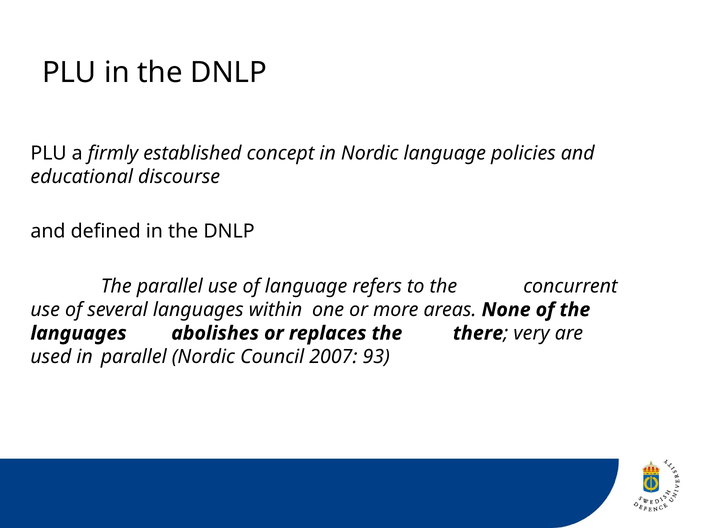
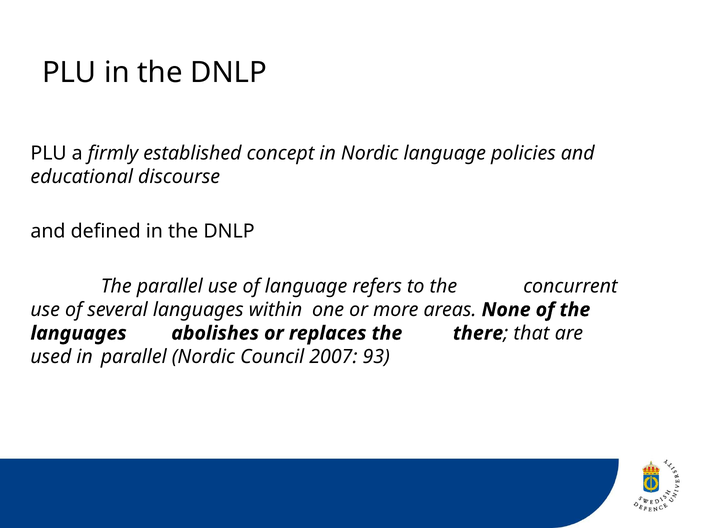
very: very -> that (531, 333)
